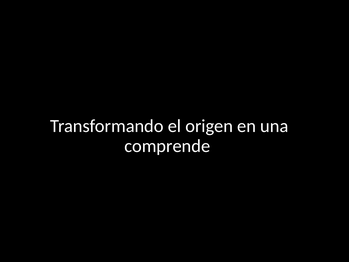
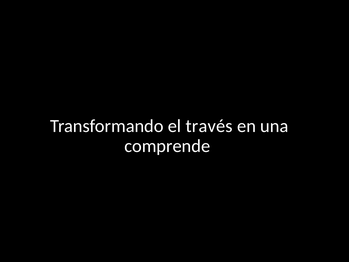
origen: origen -> través (209, 126)
